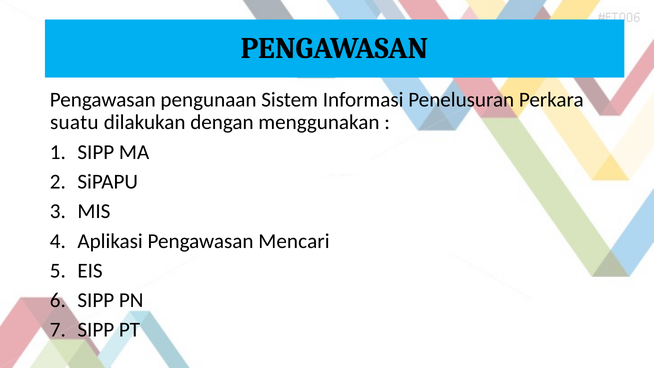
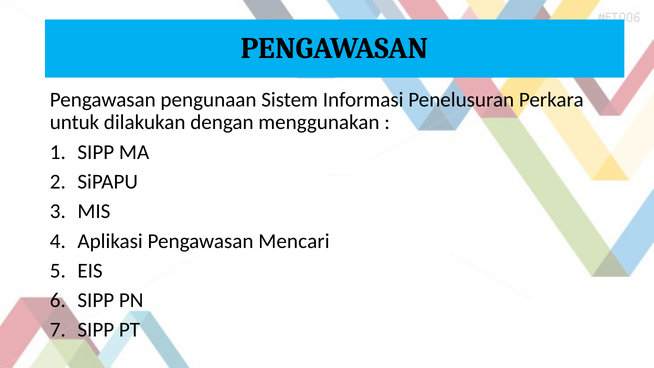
suatu: suatu -> untuk (75, 122)
